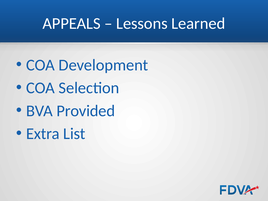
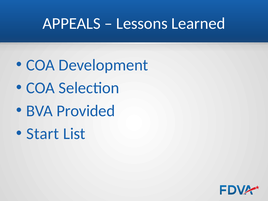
Extra: Extra -> Start (43, 134)
